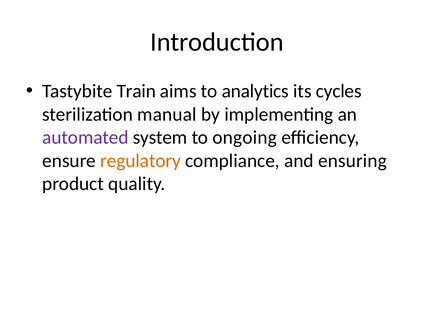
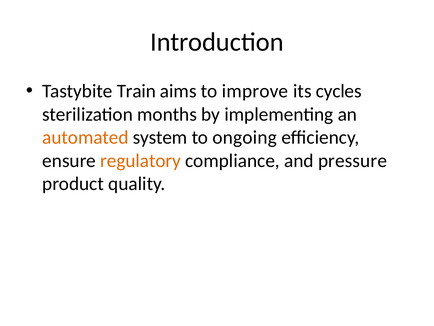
analytics: analytics -> improve (255, 91)
manual: manual -> months (167, 114)
automated colour: purple -> orange (85, 137)
ensuring: ensuring -> pressure (352, 161)
